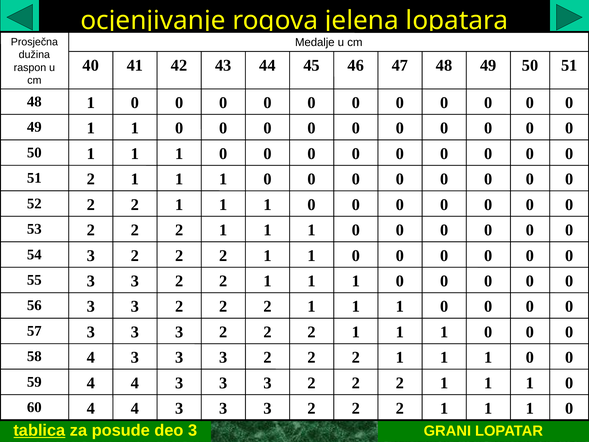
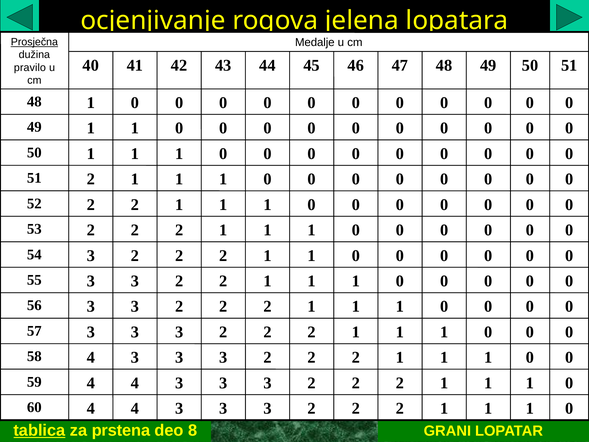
Prosječna underline: none -> present (34, 42)
raspon: raspon -> pravilo (30, 67)
posude: posude -> prstena (121, 430)
deo 3: 3 -> 8 (193, 430)
